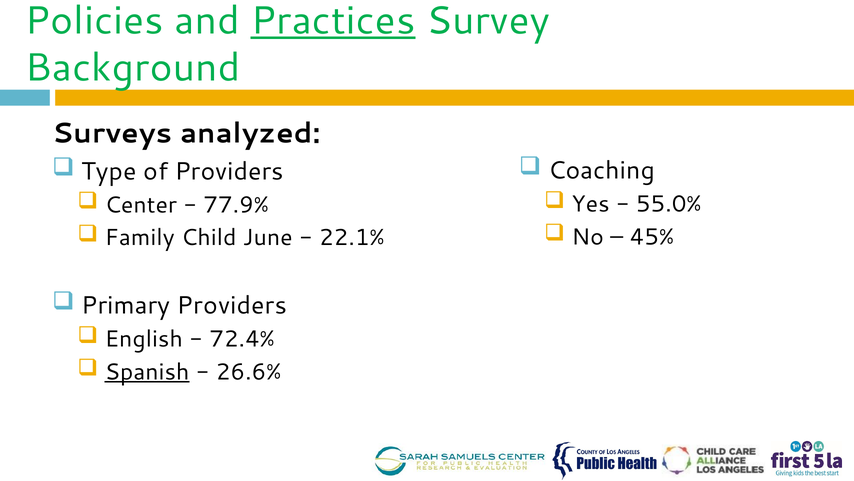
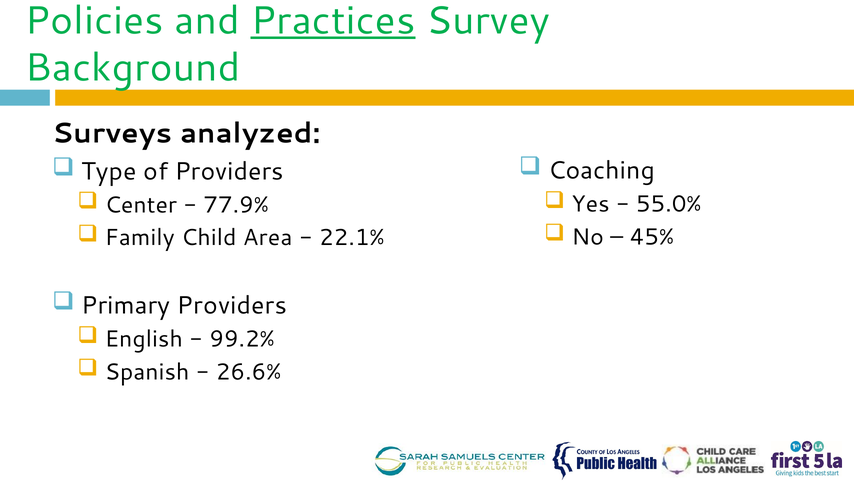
June: June -> Area (268, 237)
72.4%: 72.4% -> 99.2% (242, 339)
Spanish underline: present -> none (147, 371)
